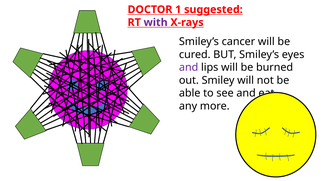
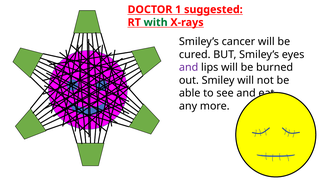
with colour: purple -> green (156, 22)
